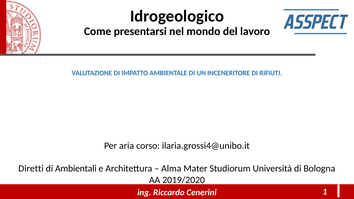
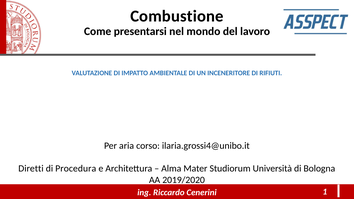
Idrogeologico: Idrogeologico -> Combustione (177, 16)
Ambientali: Ambientali -> Procedura (76, 169)
